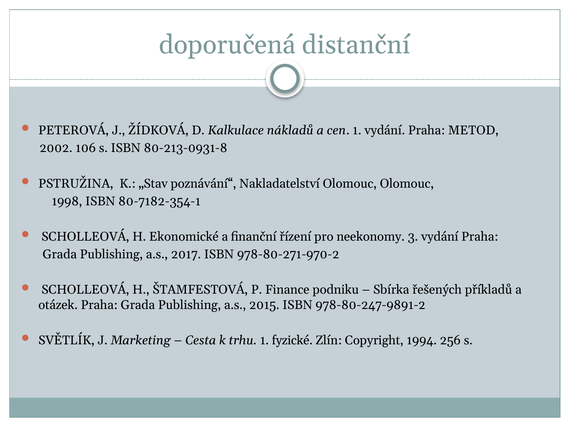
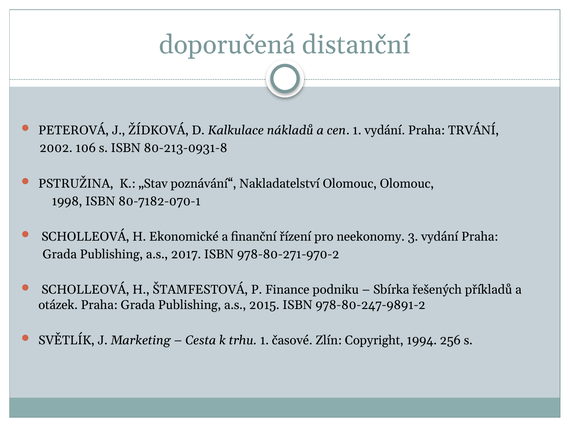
METOD: METOD -> TRVÁNÍ (474, 131)
80-7182-354-1: 80-7182-354-1 -> 80-7182-070-1 (160, 201)
fyzické: fyzické -> časové (292, 341)
